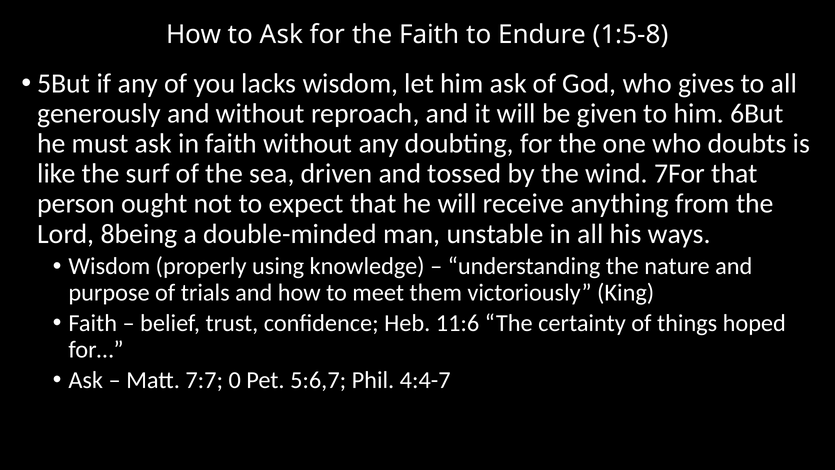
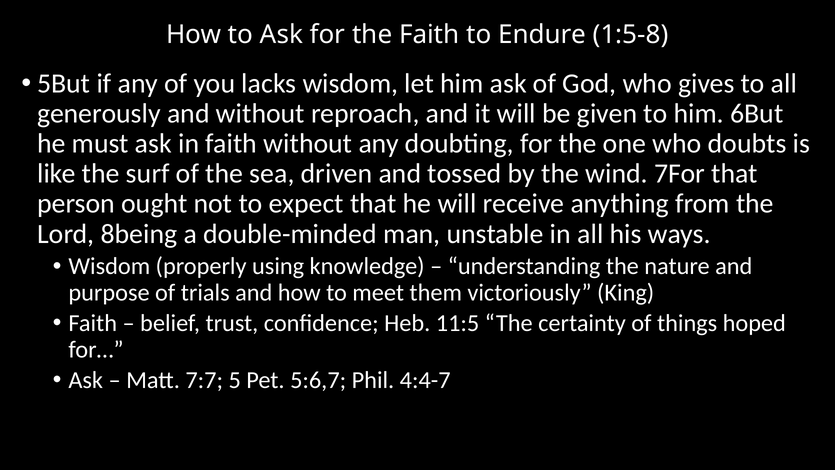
11:6: 11:6 -> 11:5 (458, 323)
0: 0 -> 5 (235, 380)
